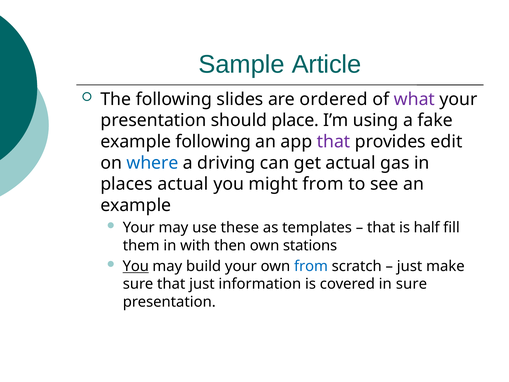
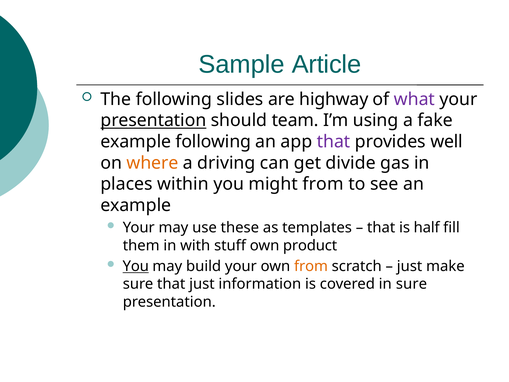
ordered: ordered -> highway (334, 99)
presentation underline: none -> present (153, 120)
place: place -> team (295, 120)
edit: edit -> well (447, 142)
where colour: blue -> orange (152, 163)
get actual: actual -> divide (351, 163)
places actual: actual -> within (183, 184)
then: then -> stuff (230, 245)
stations: stations -> product (310, 245)
from colour: blue -> orange (311, 266)
